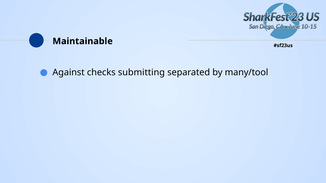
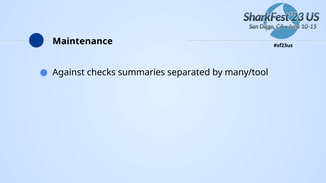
Maintainable: Maintainable -> Maintenance (83, 41)
submitting: submitting -> summaries (141, 72)
